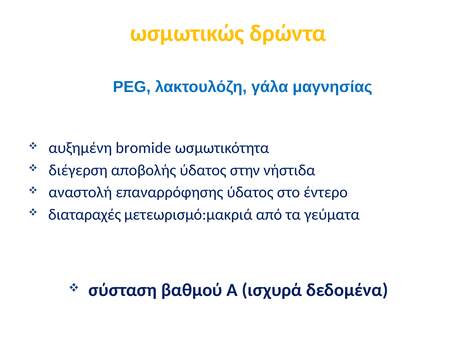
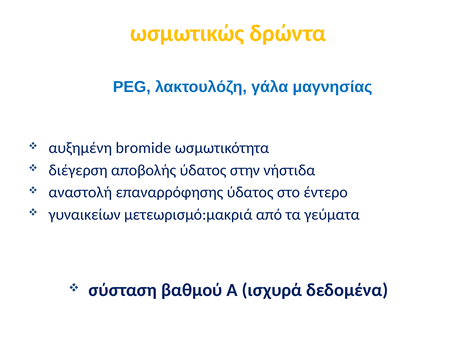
διαταραχές: διαταραχές -> γυναικείων (85, 215)
